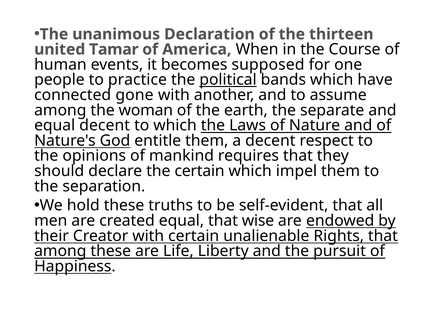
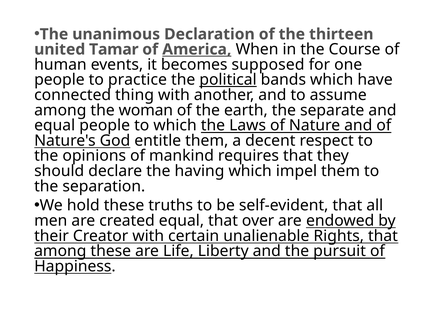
America underline: none -> present (197, 49)
gone: gone -> thing (135, 95)
equal decent: decent -> people (105, 126)
the certain: certain -> having (199, 171)
wise: wise -> over (258, 221)
